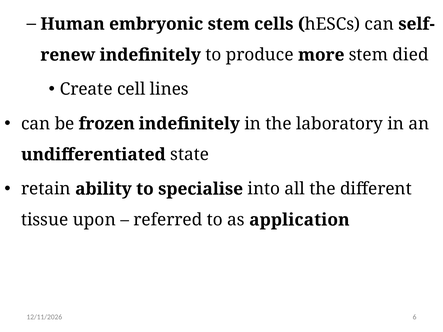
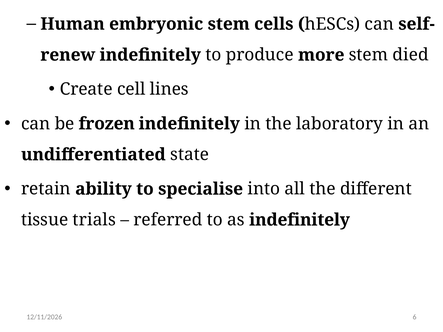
upon: upon -> trials (94, 220)
as application: application -> indefinitely (300, 220)
